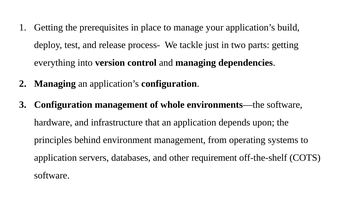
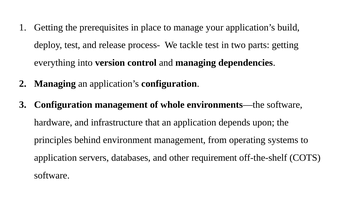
tackle just: just -> test (212, 45)
